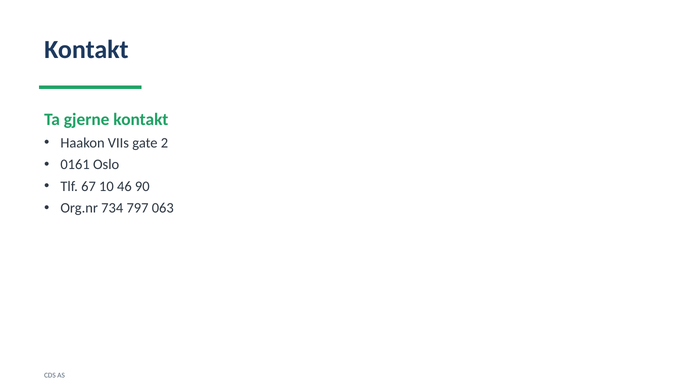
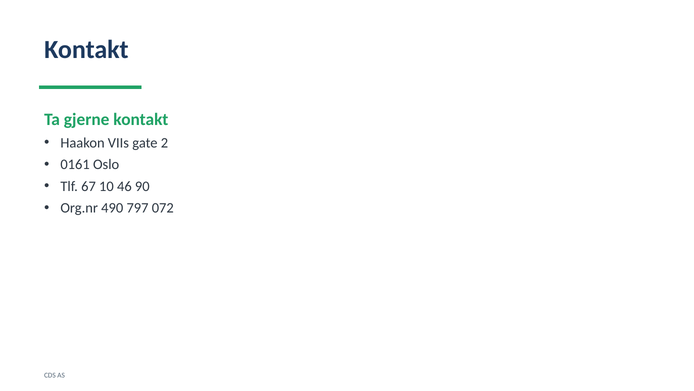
734: 734 -> 490 (112, 208)
063: 063 -> 072 (163, 208)
